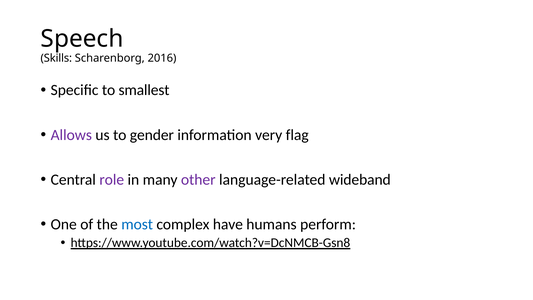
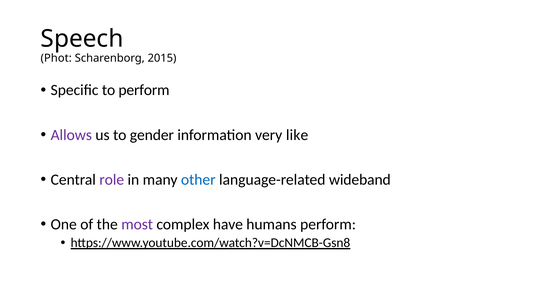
Skills: Skills -> Phot (56, 58)
2016: 2016 -> 2015 (162, 58)
to smallest: smallest -> perform (144, 90)
flag: flag -> like (297, 135)
other colour: purple -> blue (198, 180)
most colour: blue -> purple (137, 224)
